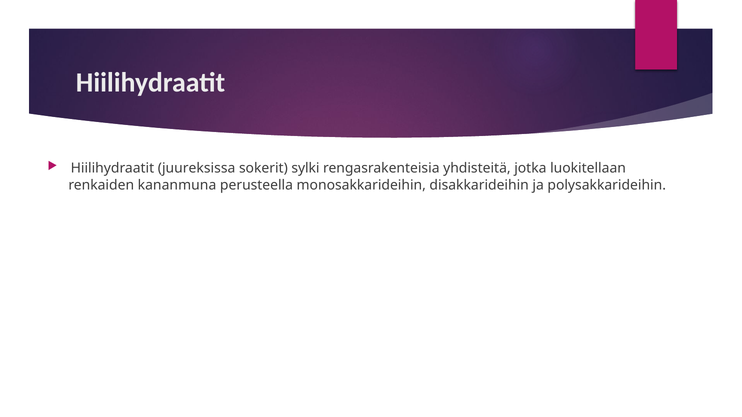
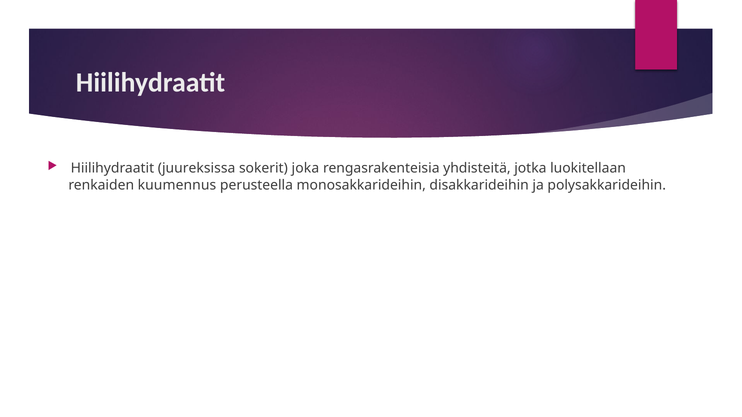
sylki: sylki -> joka (305, 168)
kananmuna: kananmuna -> kuumennus (177, 185)
